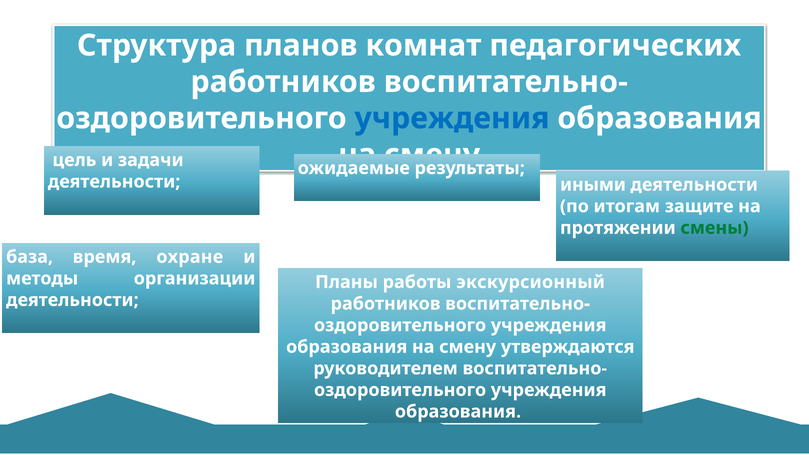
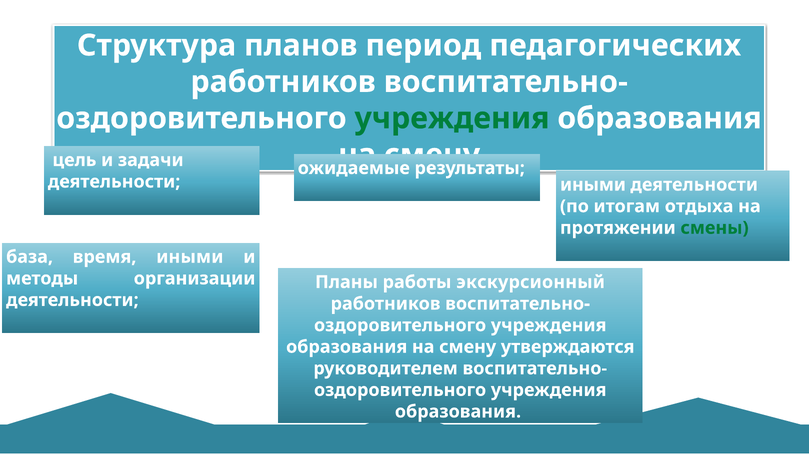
комнат: комнат -> период (423, 45)
учреждения colour: blue -> green (452, 118)
защите: защите -> отдыха (699, 206)
время охране: охране -> иными (190, 257)
